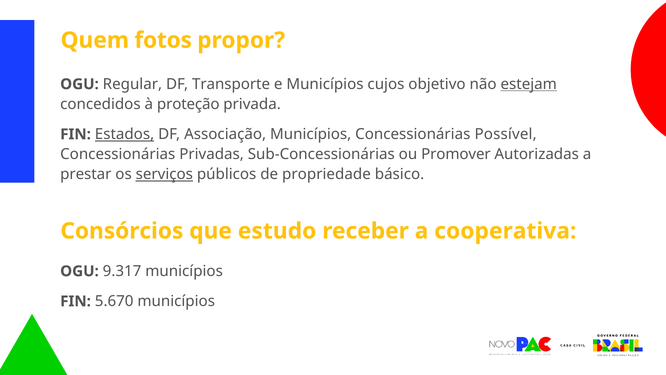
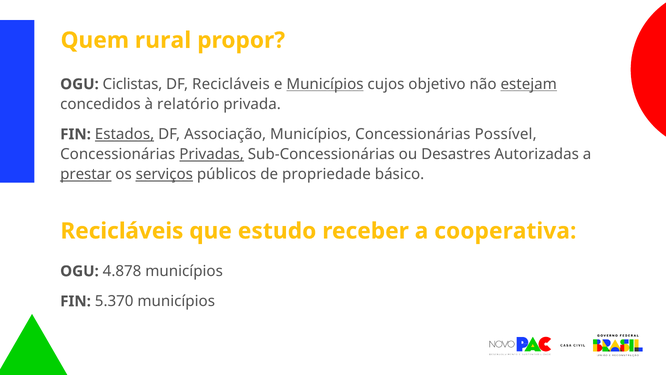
fotos: fotos -> rural (163, 40)
Regular: Regular -> Ciclistas (132, 84)
DF Transporte: Transporte -> Recicláveis (231, 84)
Municípios underline: none -> present (325, 84)
proteção: proteção -> relatório (188, 104)
Privadas underline: none -> present (212, 154)
Promover: Promover -> Desastres (456, 154)
prestar underline: none -> present (86, 174)
Consórcios: Consórcios -> Recicláveis (122, 231)
9.317: 9.317 -> 4.878 (122, 271)
5.670: 5.670 -> 5.370 (114, 301)
